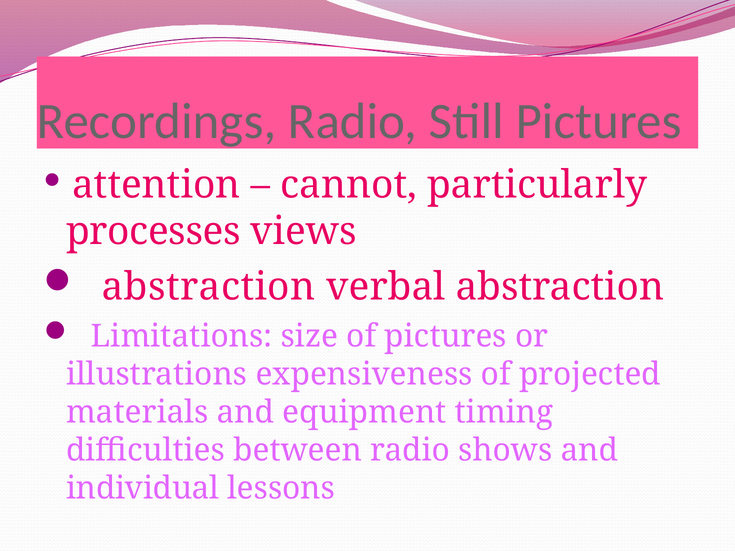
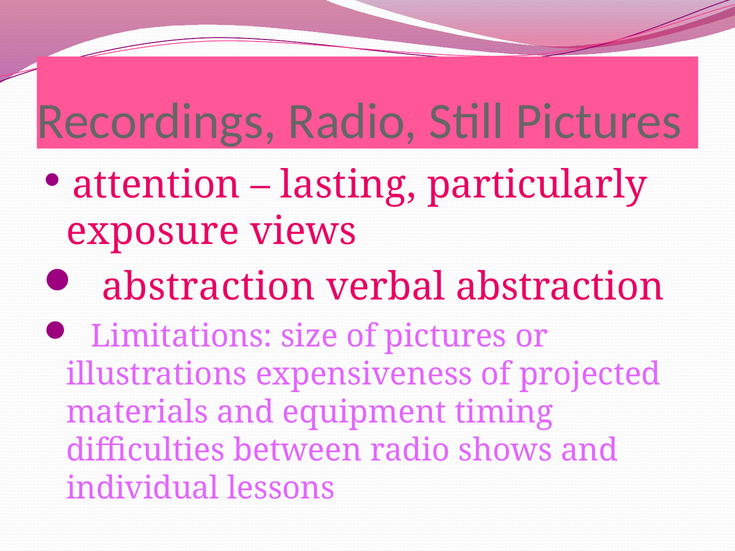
cannot: cannot -> lasting (348, 185)
processes: processes -> exposure (153, 232)
